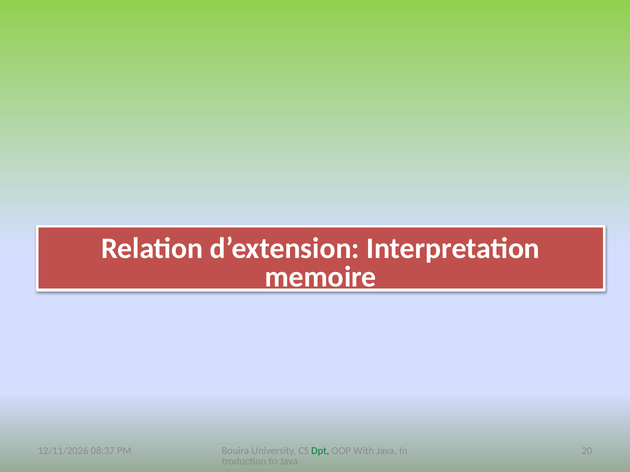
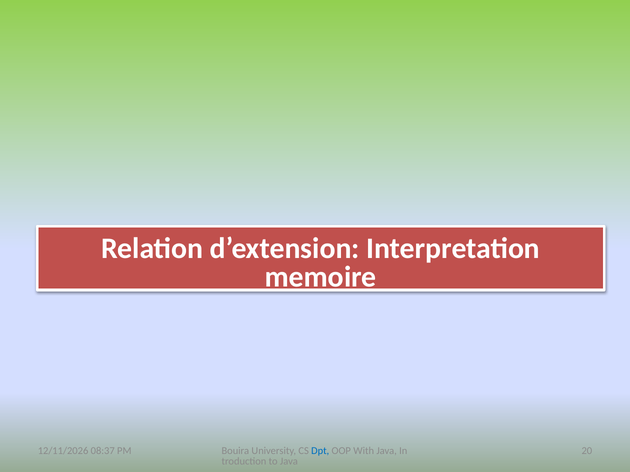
Dpt colour: green -> blue (320, 451)
